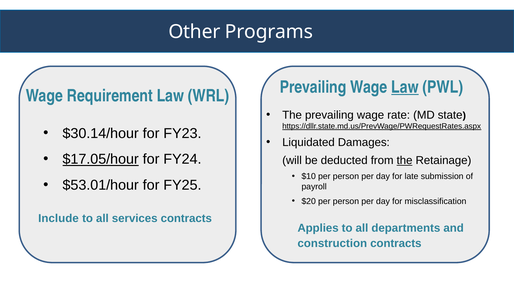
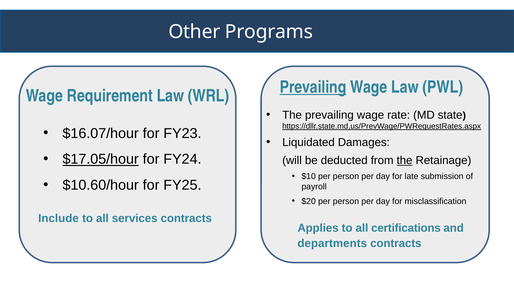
Prevailing underline: none -> present (313, 87)
Law underline: present -> none (405, 87)
$30.14/hour: $30.14/hour -> $16.07/hour (101, 133)
$53.01/hour: $53.01/hour -> $10.60/hour (101, 185)
departments: departments -> certifications (406, 228)
construction: construction -> departments (332, 243)
